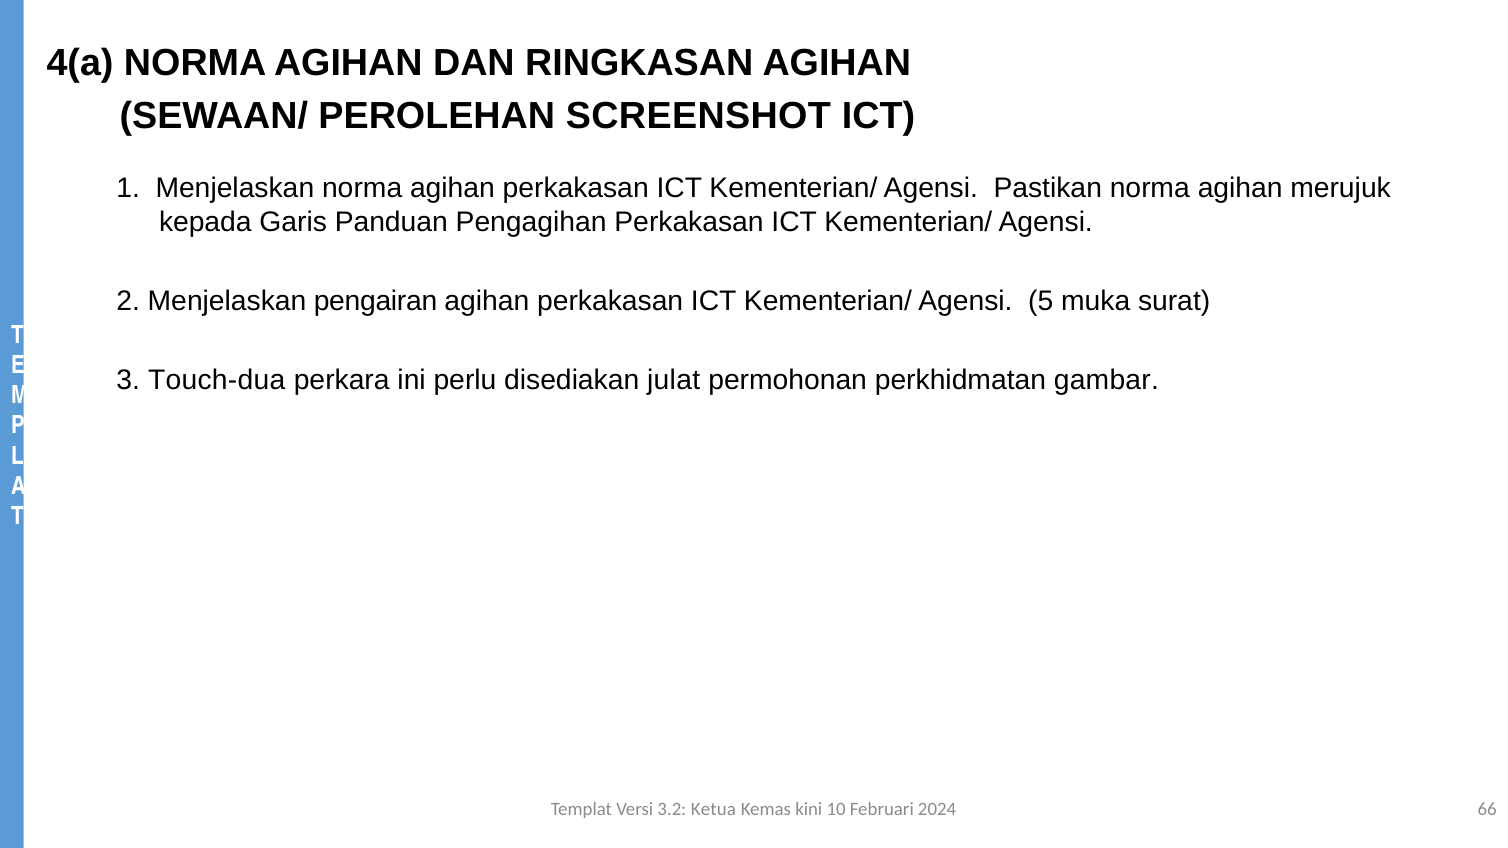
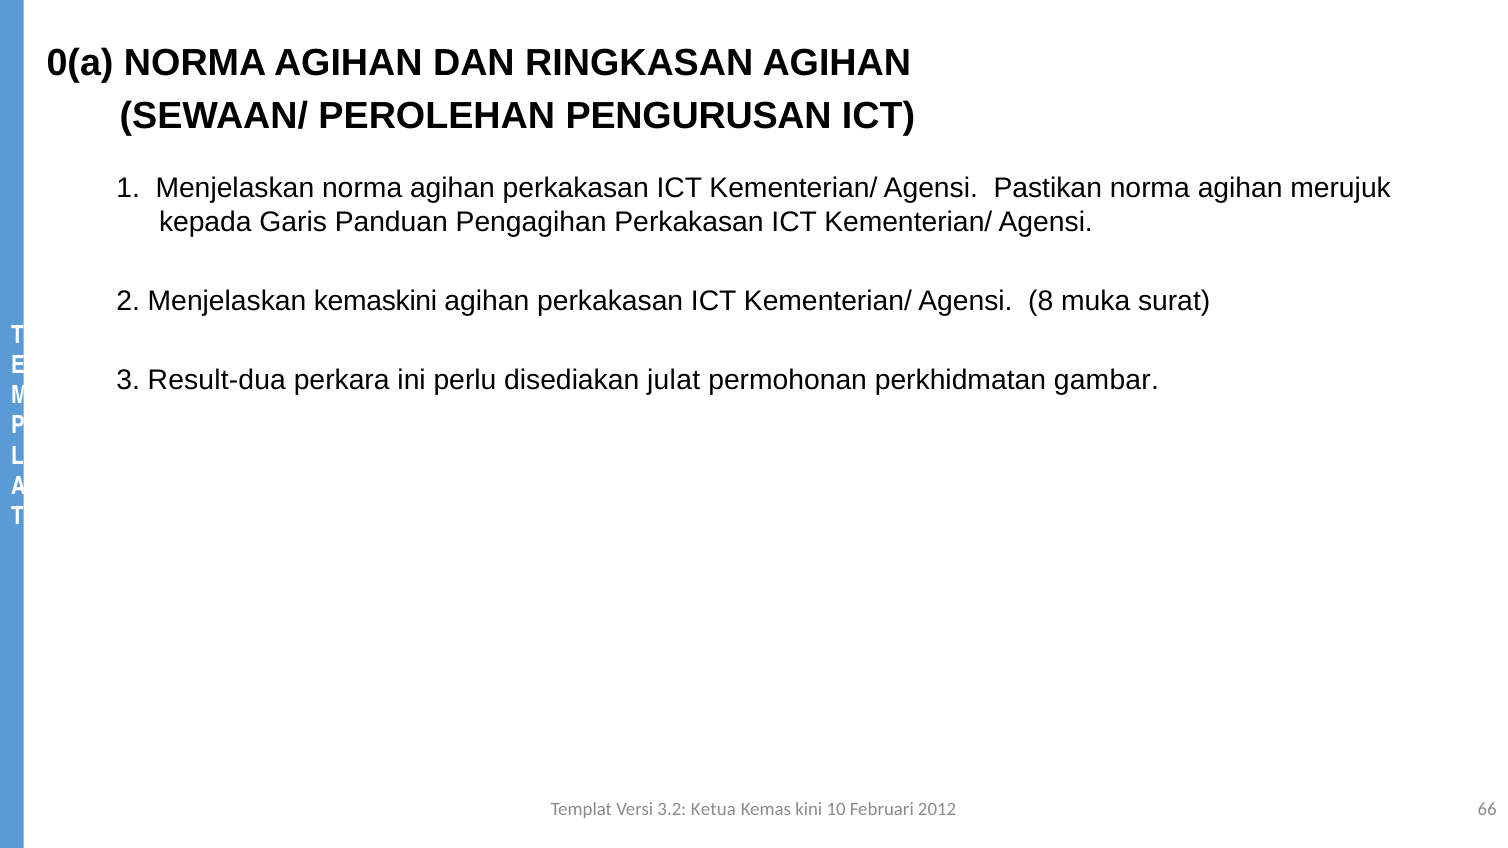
4(a: 4(a -> 0(a (80, 63)
SCREENSHOT: SCREENSHOT -> PENGURUSAN (699, 116)
pengairan: pengairan -> kemaskini (376, 301)
5: 5 -> 8 (1041, 301)
Touch-dua: Touch-dua -> Result-dua (217, 380)
2024: 2024 -> 2012 (937, 810)
